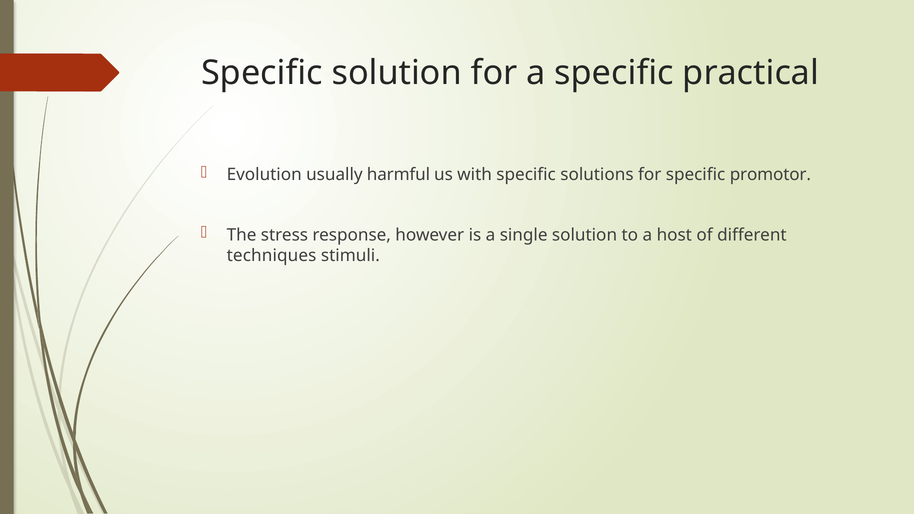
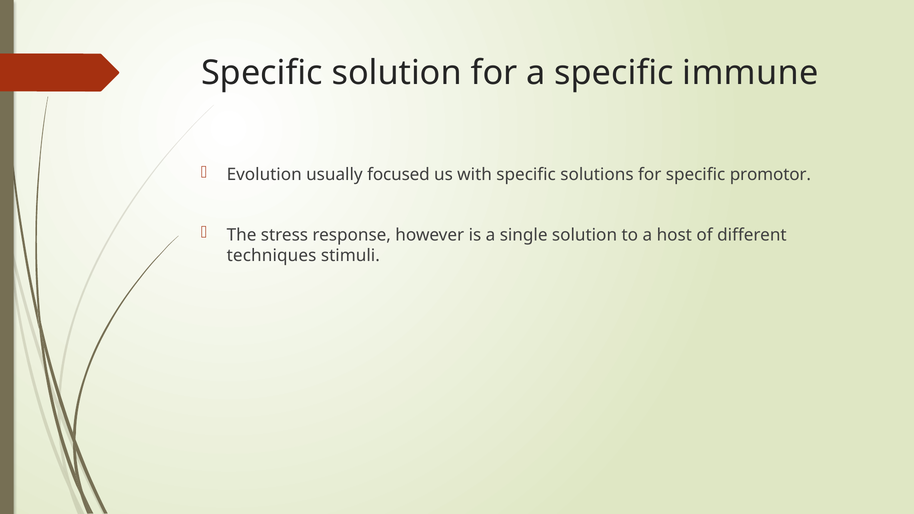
practical: practical -> immune (751, 73)
harmful: harmful -> focused (398, 175)
